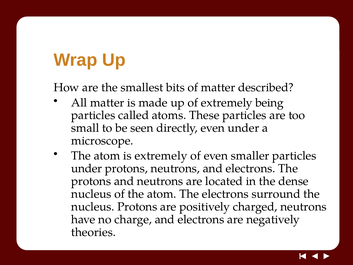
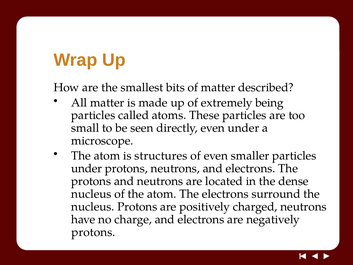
is extremely: extremely -> structures (161, 156)
theories: theories -> protons (93, 232)
